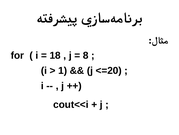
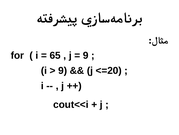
18: 18 -> 65 (55, 55)
8: 8 -> 9 (86, 55)
1: 1 -> 9 (63, 70)
